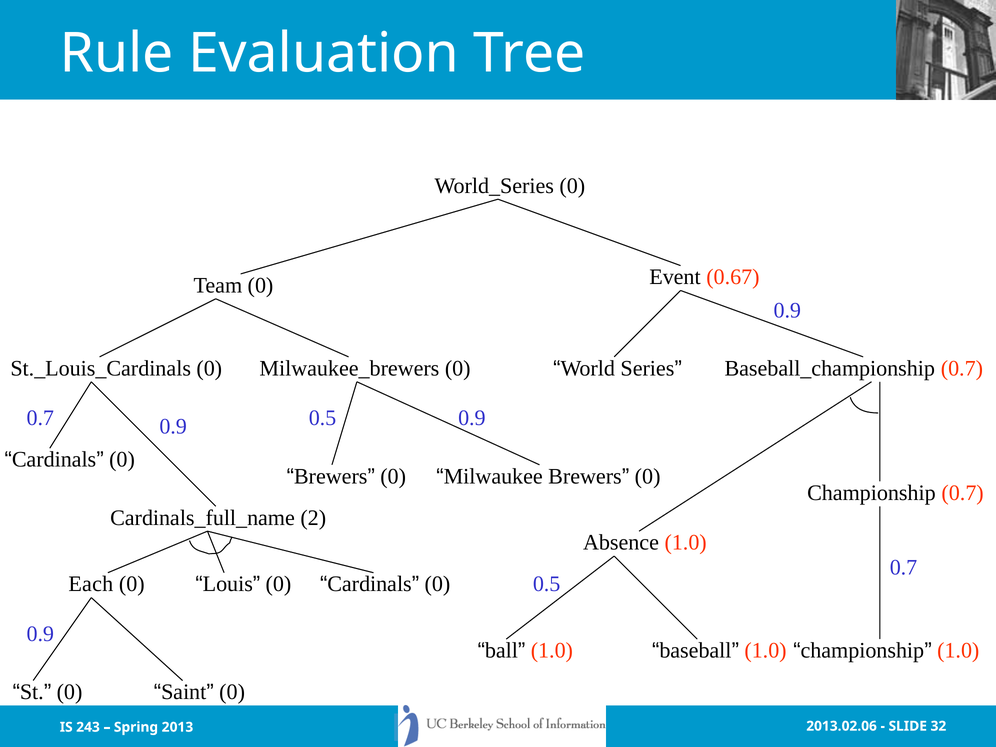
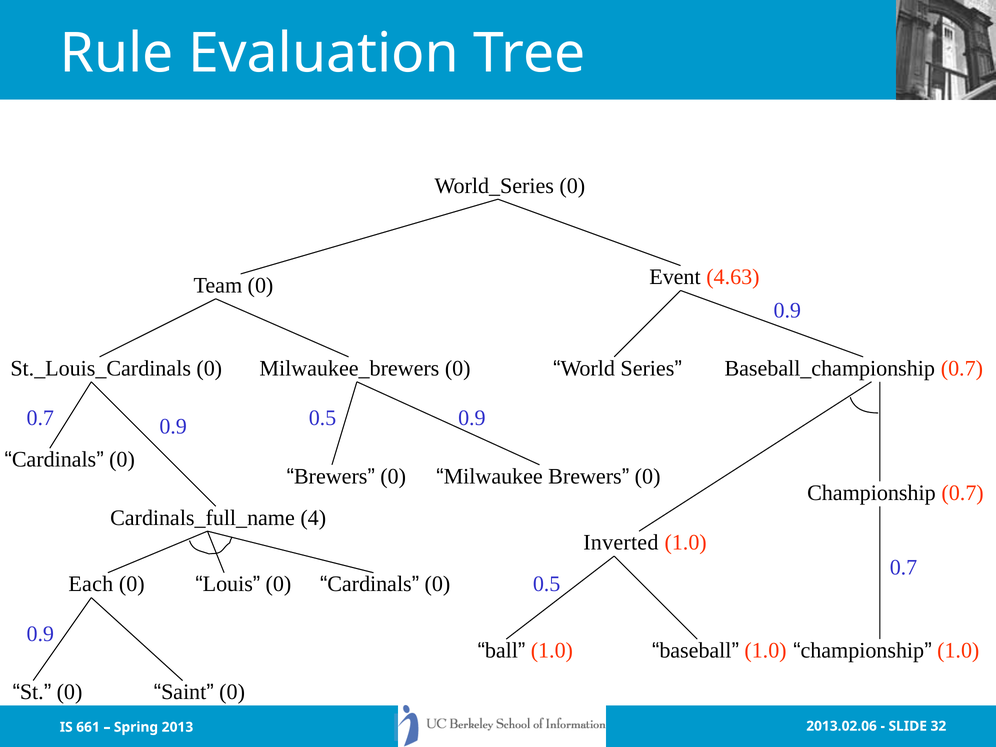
0.67: 0.67 -> 4.63 (733, 277)
2: 2 -> 4 (313, 518)
Absence: Absence -> Inverted (621, 543)
243: 243 -> 661 (88, 727)
